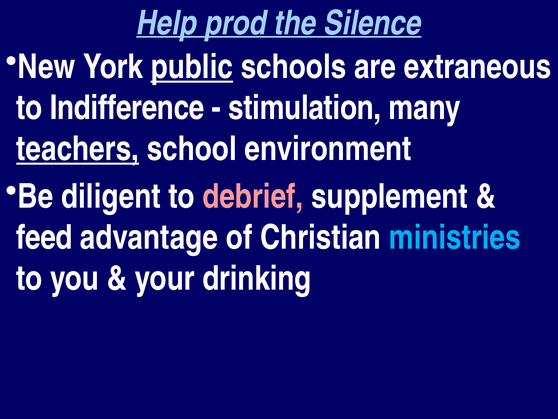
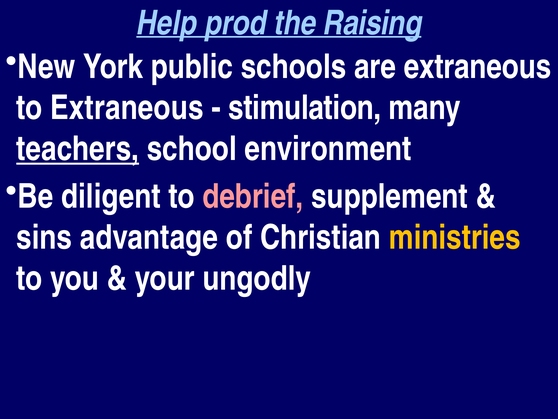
Silence: Silence -> Raising (373, 23)
public underline: present -> none (192, 67)
to Indifference: Indifference -> Extraneous (127, 108)
feed: feed -> sins (44, 237)
ministries colour: light blue -> yellow (455, 237)
drinking: drinking -> ungodly (257, 278)
